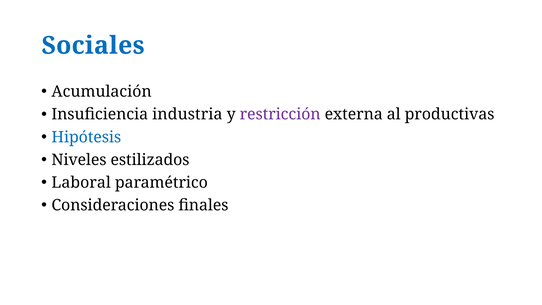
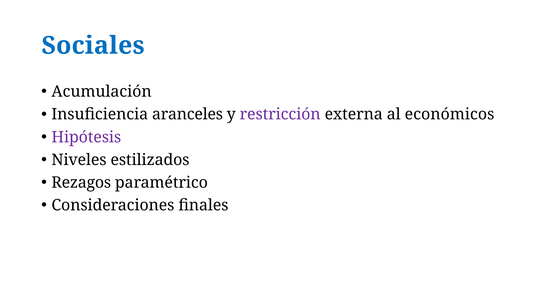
industria: industria -> aranceles (187, 114)
productivas: productivas -> económicos (449, 114)
Hipótesis colour: blue -> purple (86, 137)
Laboral: Laboral -> Rezagos (81, 183)
